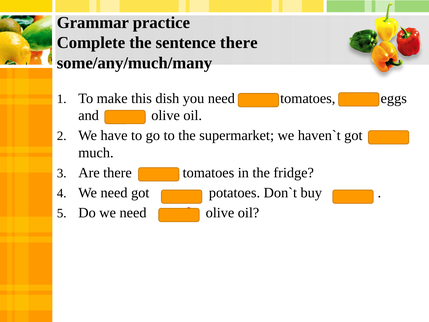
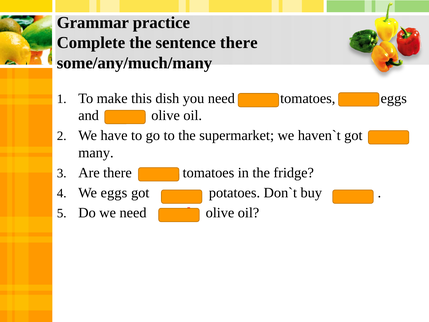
much: much -> many (96, 153)
need: need -> eggs (114, 193)
